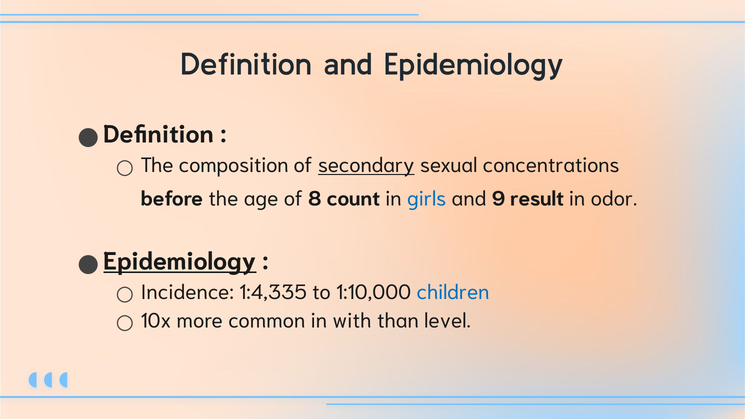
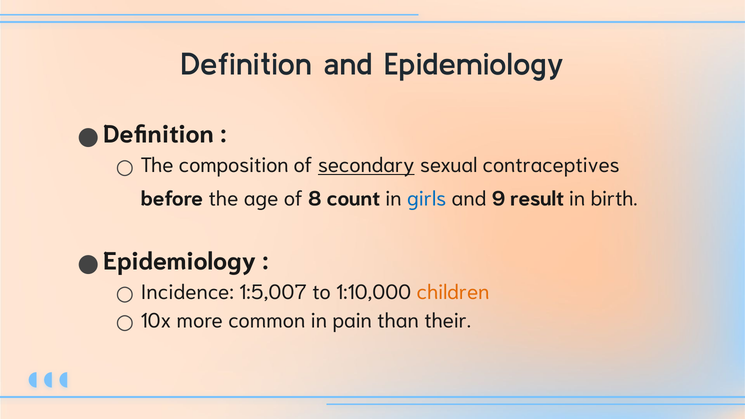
concentrations: concentrations -> contraceptives (551, 166)
odor: odor -> birth (614, 199)
Epidemiology underline: present -> none (180, 262)
1:4,335: 1:4,335 -> 1:5,007 (273, 292)
children colour: blue -> orange (453, 292)
with: with -> pain (352, 321)
level: level -> their (448, 321)
